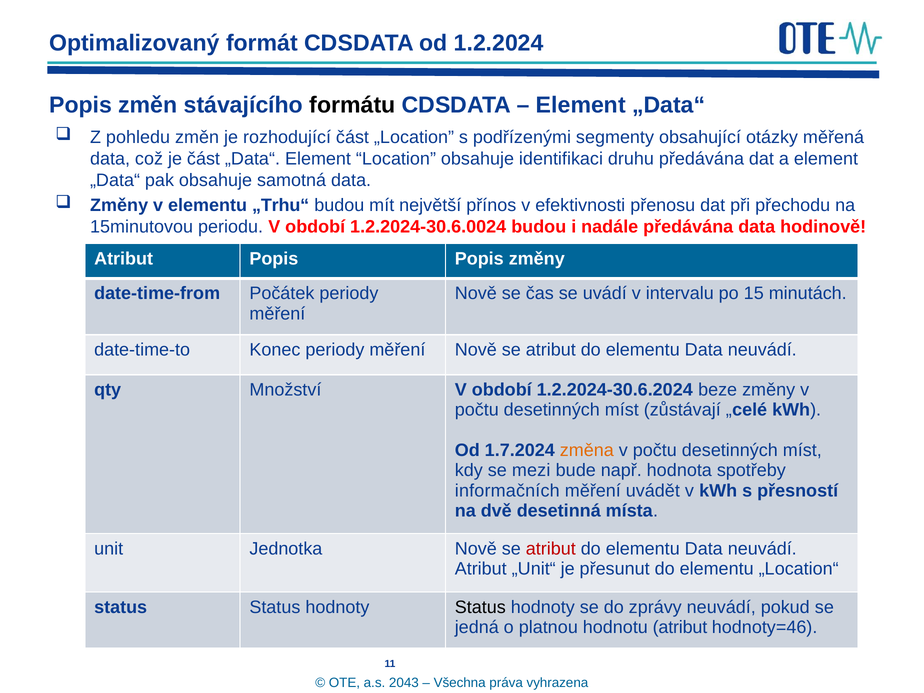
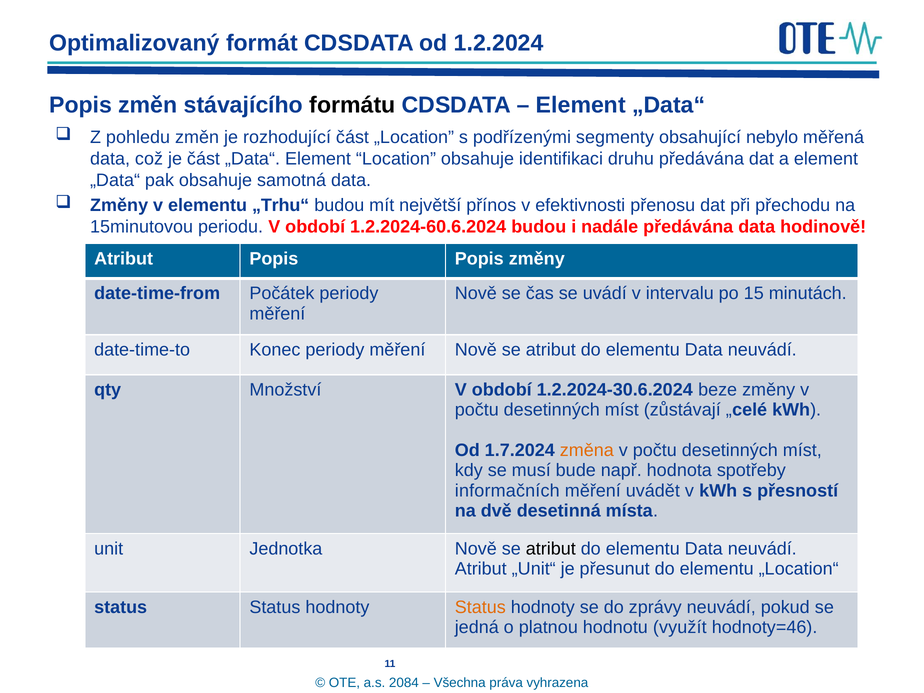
otázky: otázky -> nebylo (772, 137)
1.2.2024-30.6.0024: 1.2.2024-30.6.0024 -> 1.2.2024-60.6.2024 (428, 227)
mezi: mezi -> musí (531, 471)
atribut colour: red -> black (551, 549)
Status colour: black -> orange (480, 607)
hodnotu atribut: atribut -> využít (680, 627)
2043: 2043 -> 2084 (404, 683)
